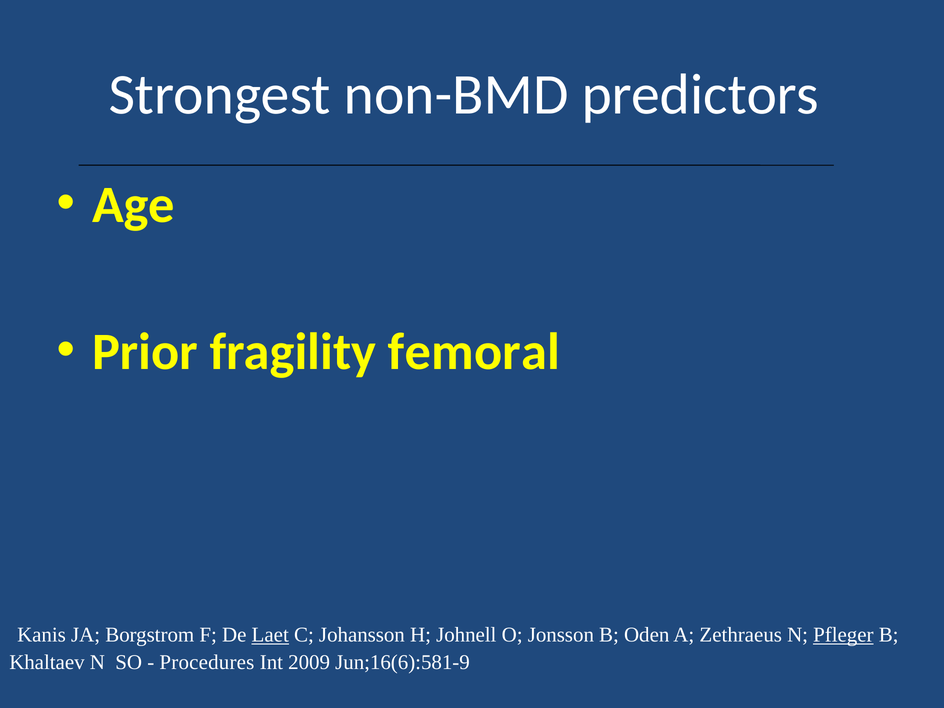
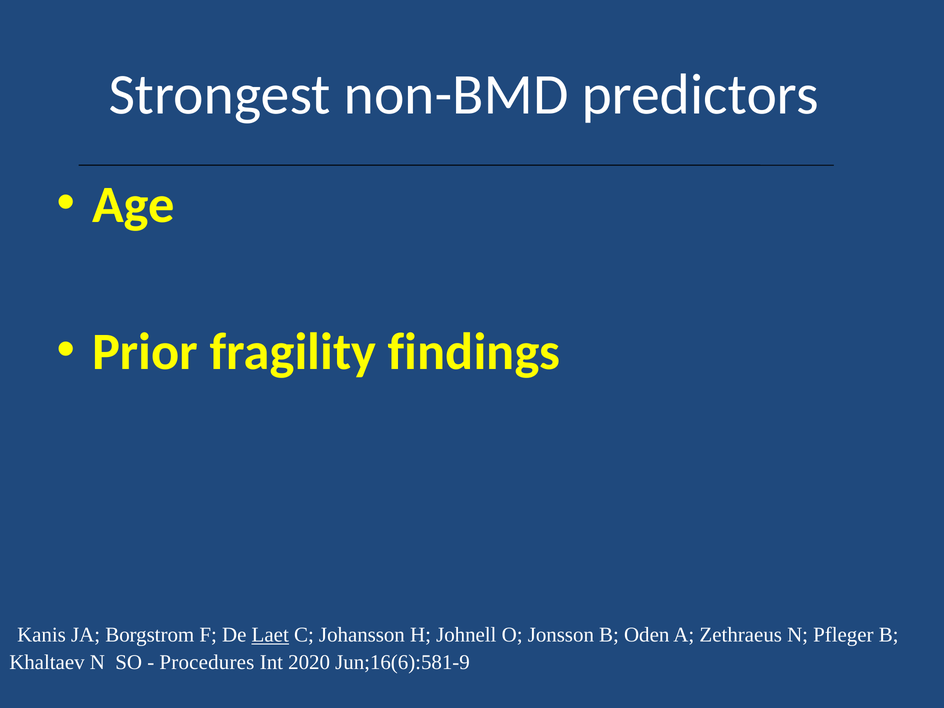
femoral: femoral -> findings (474, 352)
Pfleger underline: present -> none (843, 635)
2009: 2009 -> 2020 (309, 662)
